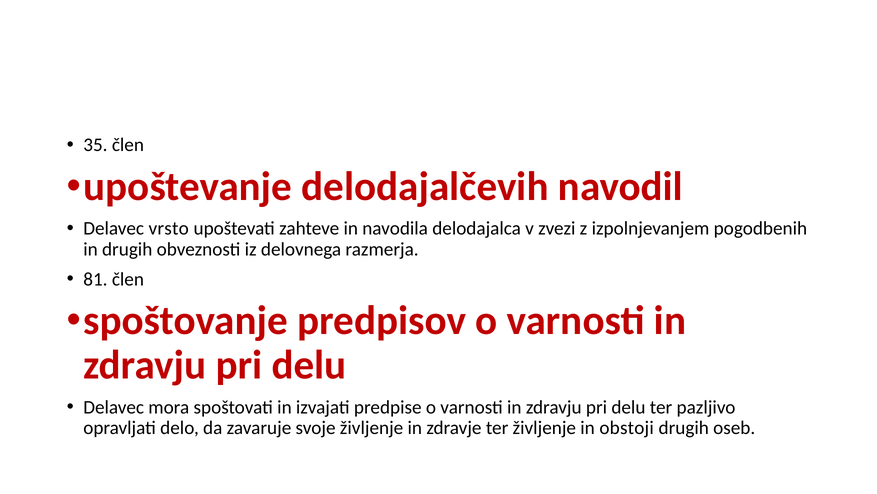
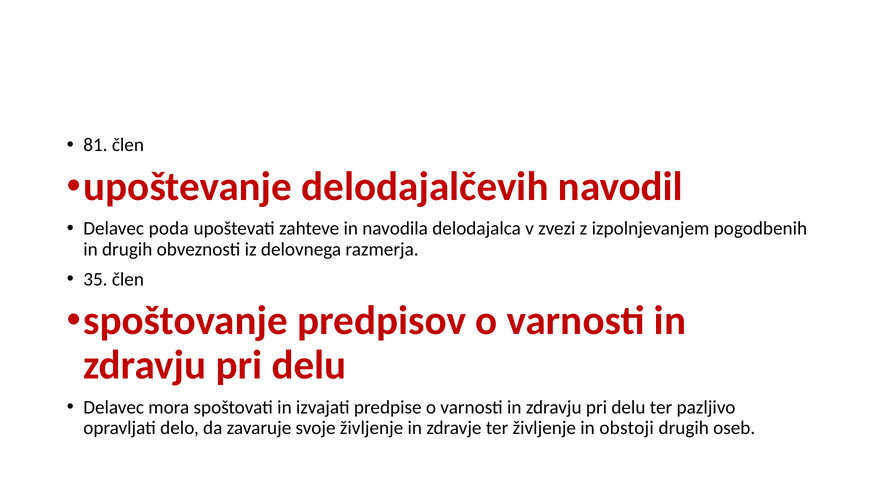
35: 35 -> 81 (95, 145)
vrsto: vrsto -> poda (169, 228)
81: 81 -> 35 (95, 279)
